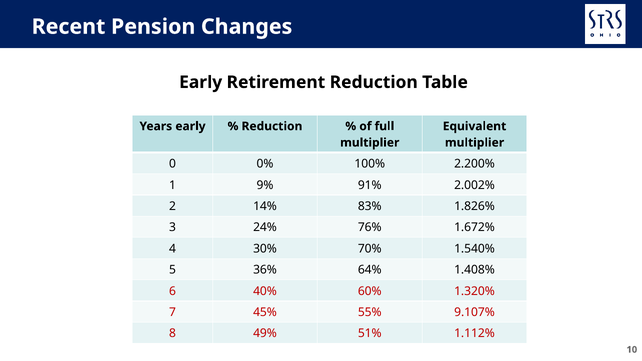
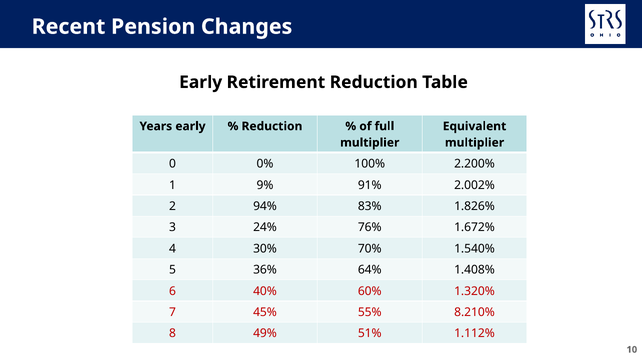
14%: 14% -> 94% (265, 206)
9.107%: 9.107% -> 8.210% (475, 312)
